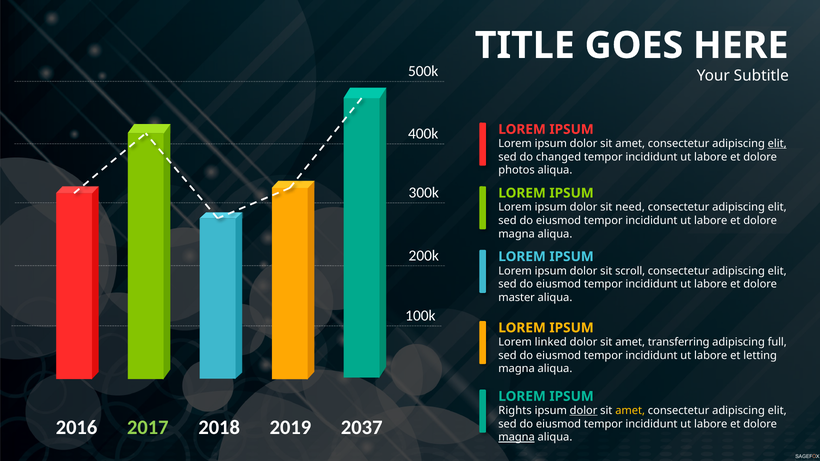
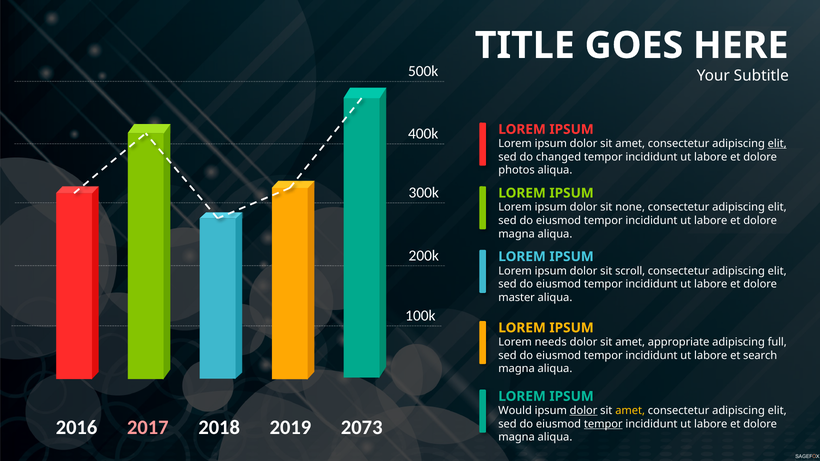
need: need -> none (630, 207)
linked: linked -> needs (551, 342)
transferring: transferring -> appropriate (679, 342)
letting: letting -> search (760, 356)
Rights: Rights -> Would (515, 411)
2017 colour: light green -> pink (148, 428)
2037: 2037 -> 2073 (362, 428)
tempor underline: none -> present (603, 424)
magna underline: present -> none (517, 438)
